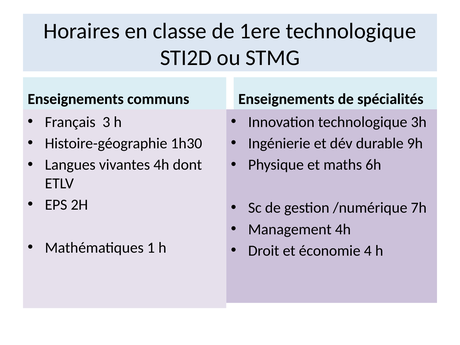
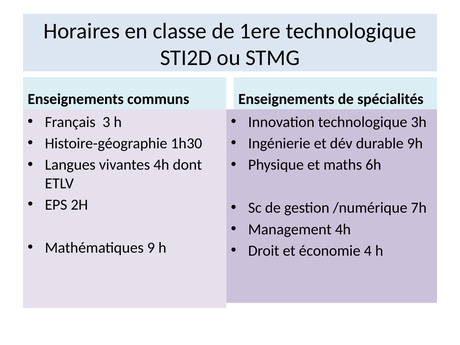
1: 1 -> 9 (151, 248)
